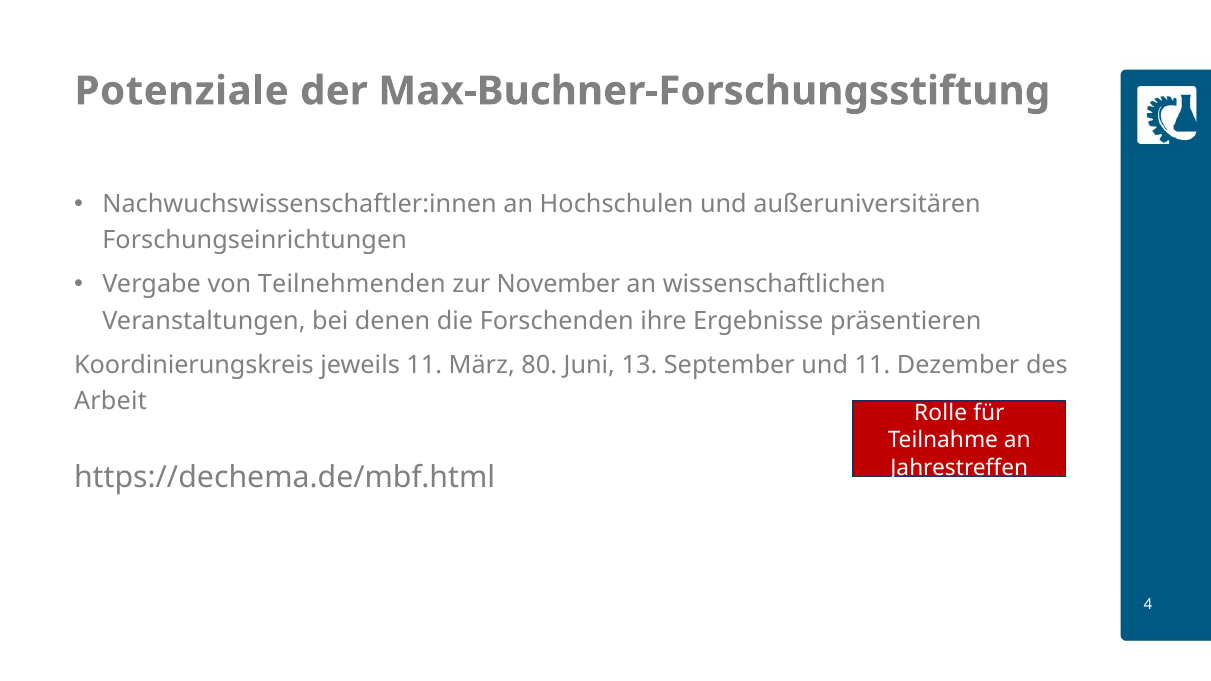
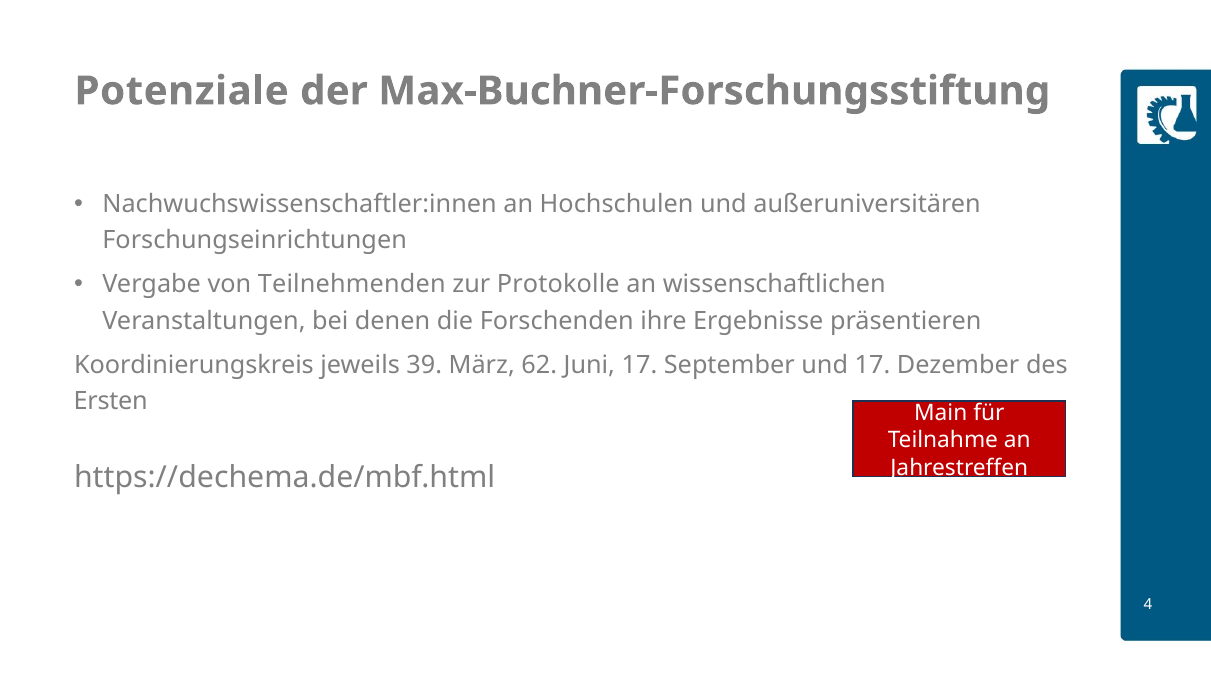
November: November -> Protokolle (558, 285)
jeweils 11: 11 -> 39 (424, 365)
80: 80 -> 62 (539, 365)
Juni 13: 13 -> 17 (639, 365)
und 11: 11 -> 17 (873, 365)
Arbeit: Arbeit -> Ersten (111, 401)
Rolle: Rolle -> Main (941, 413)
